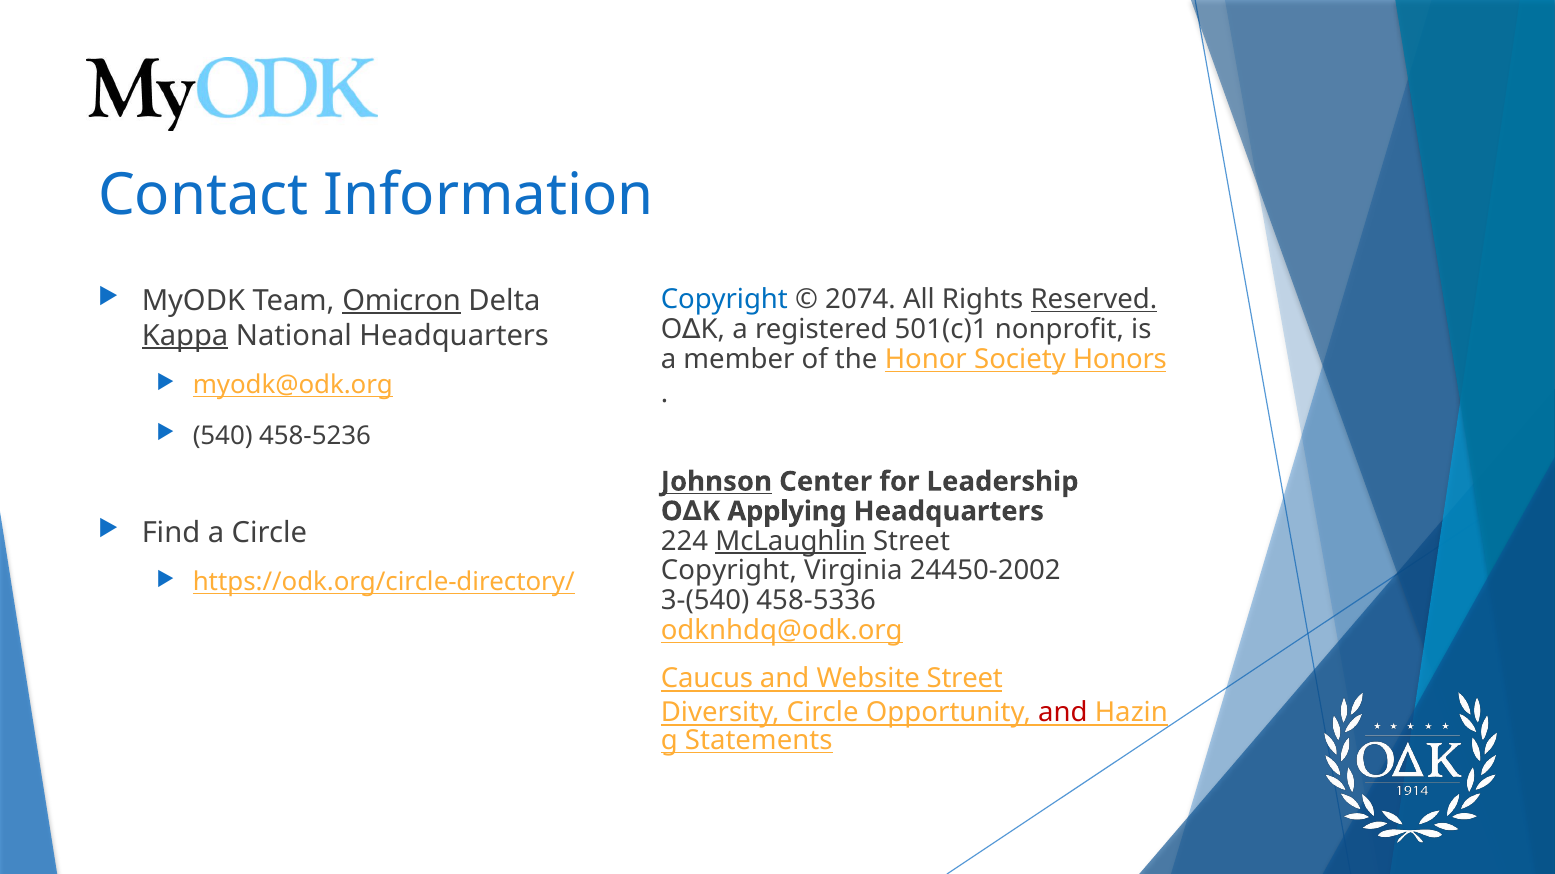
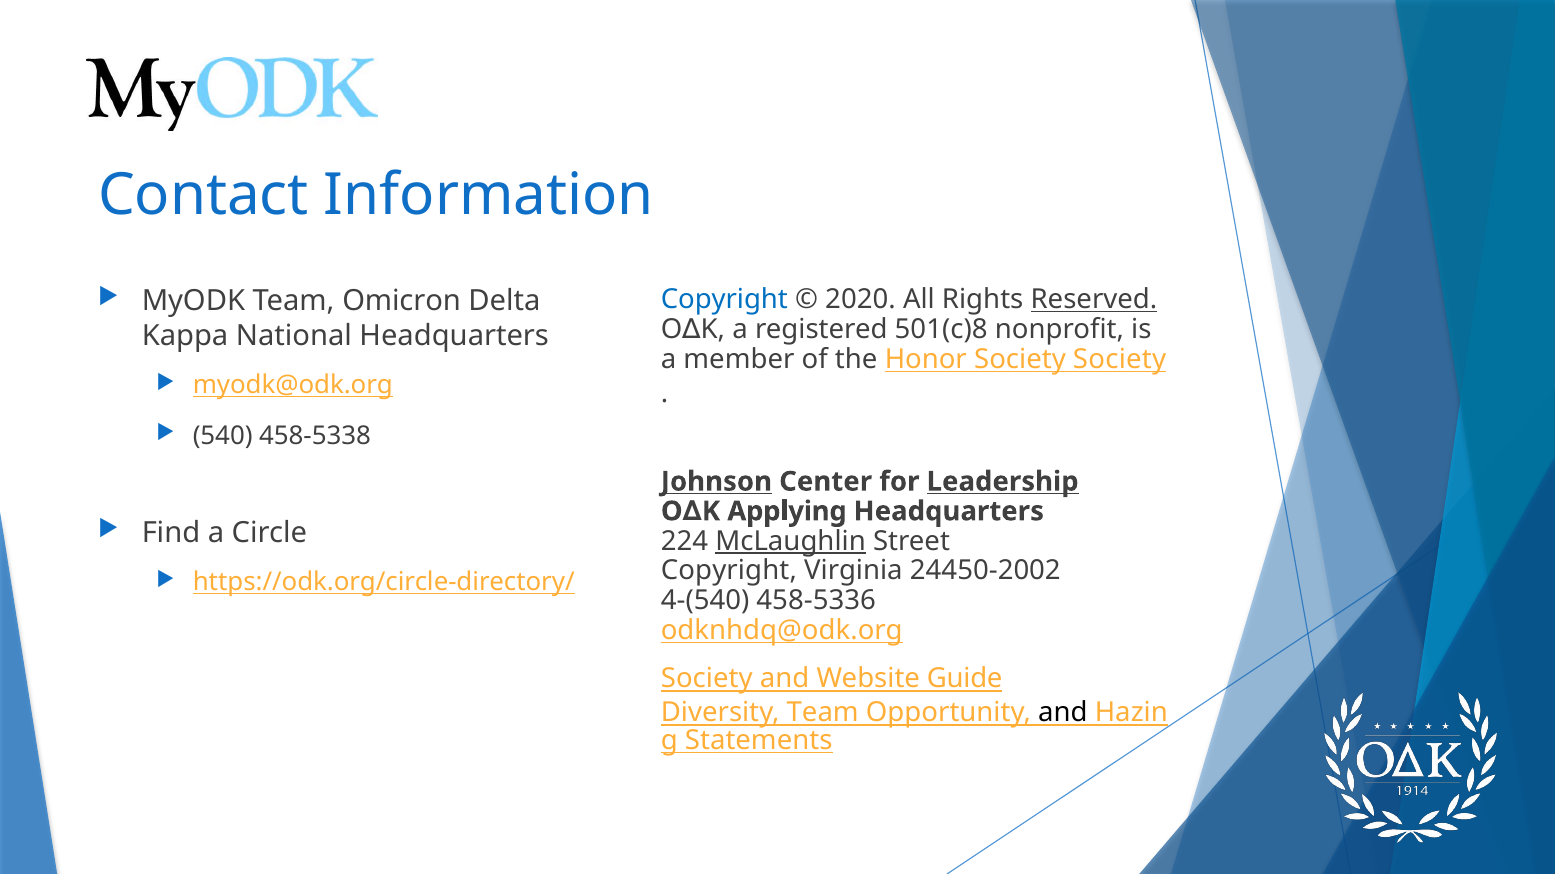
Omicron underline: present -> none (402, 301)
2074: 2074 -> 2020 (861, 300)
501(c)1: 501(c)1 -> 501(c)8 (941, 330)
Kappa underline: present -> none (185, 336)
Society Honors: Honors -> Society (1120, 359)
458-5236: 458-5236 -> 458-5338 (315, 436)
Leadership underline: none -> present (1003, 482)
3-(540: 3-(540 -> 4-(540 (705, 601)
Caucus: Caucus -> Society (707, 679)
Website Street: Street -> Guide (965, 679)
Diversity Circle: Circle -> Team (823, 713)
and colour: red -> black (1063, 713)
